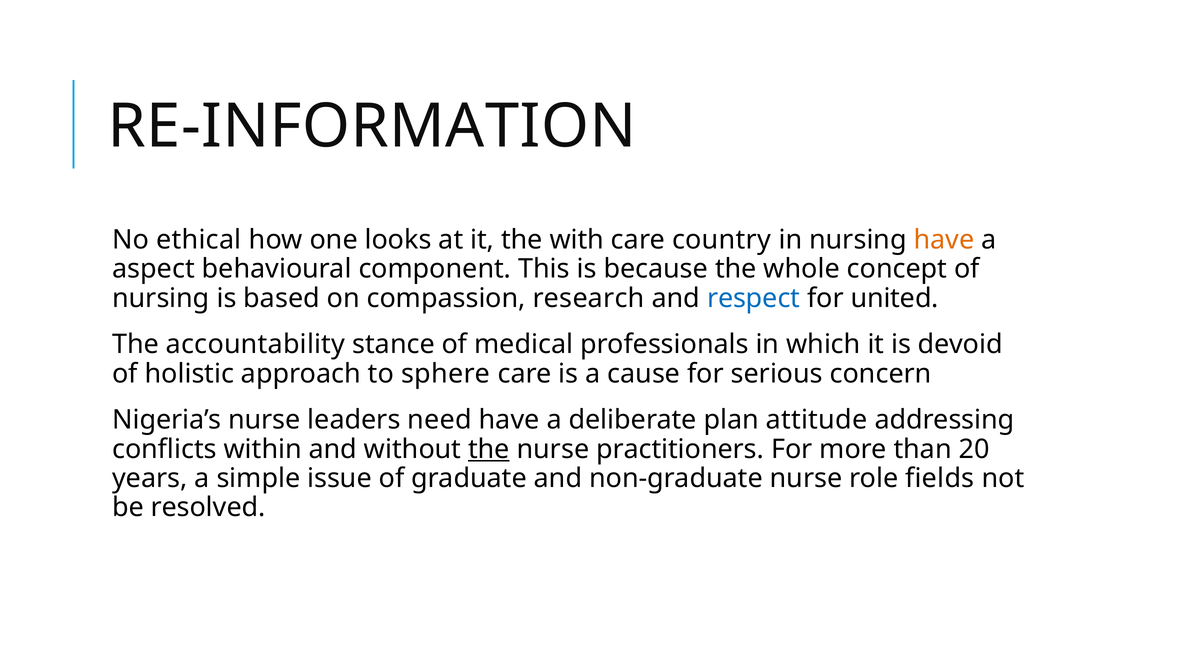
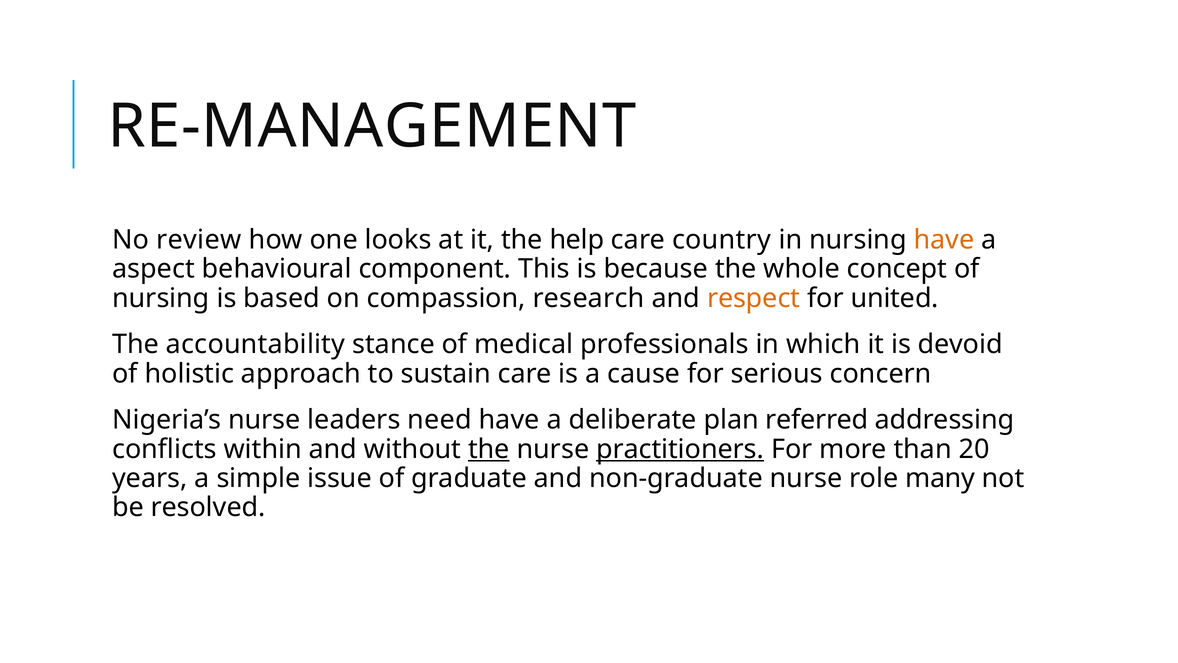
RE-INFORMATION: RE-INFORMATION -> RE-MANAGEMENT (372, 126)
ethical: ethical -> review (199, 240)
with: with -> help (577, 240)
respect colour: blue -> orange (754, 298)
sphere: sphere -> sustain (446, 373)
attitude: attitude -> referred (817, 420)
practitioners underline: none -> present (680, 449)
fields: fields -> many (940, 478)
